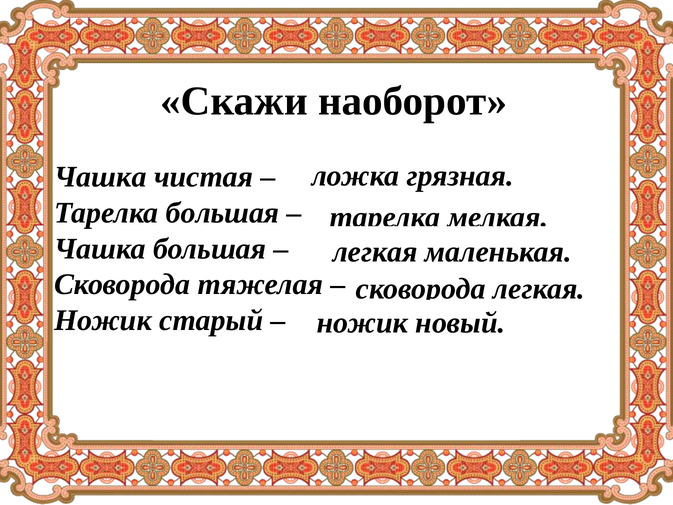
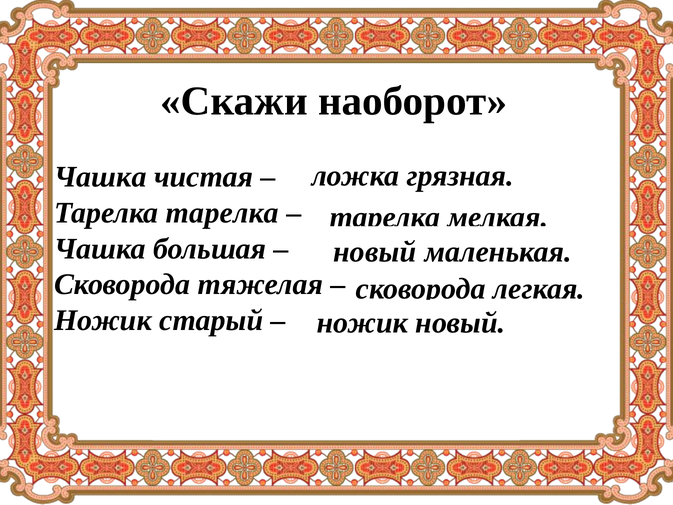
Тарелка большая: большая -> тарелка (222, 213)
легкая: легкая -> новый (375, 252)
